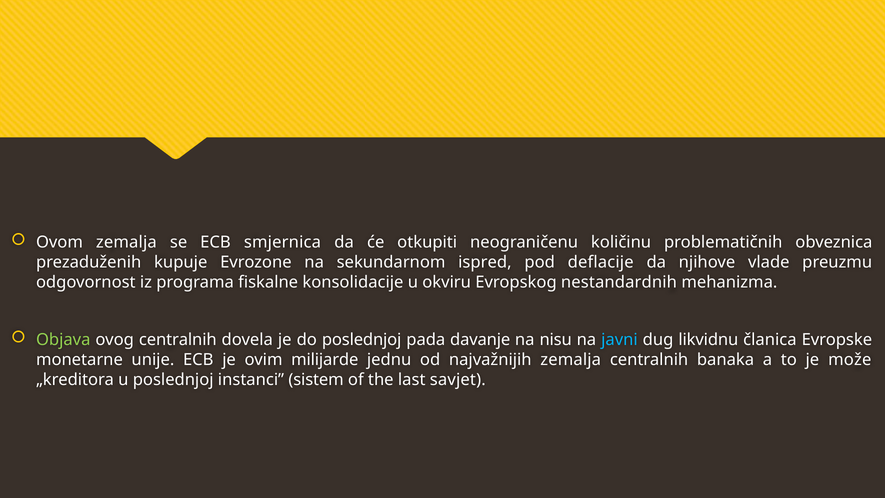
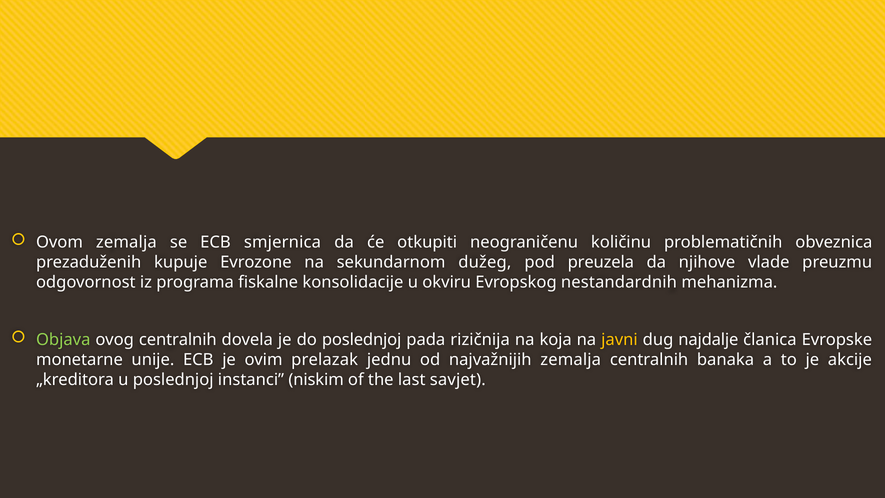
ispred: ispred -> dužeg (485, 262)
deflacije: deflacije -> preuzela (601, 262)
davanje: davanje -> rizičnija (480, 340)
nisu: nisu -> koja (556, 340)
javni colour: light blue -> yellow (619, 340)
likvidnu: likvidnu -> najdalje (708, 340)
milijarde: milijarde -> prelazak (325, 360)
može: može -> akcije (850, 360)
sistem: sistem -> niskim (316, 379)
